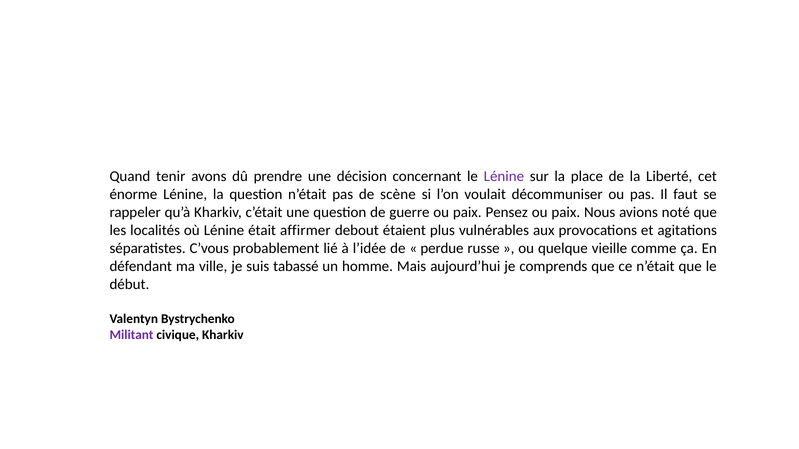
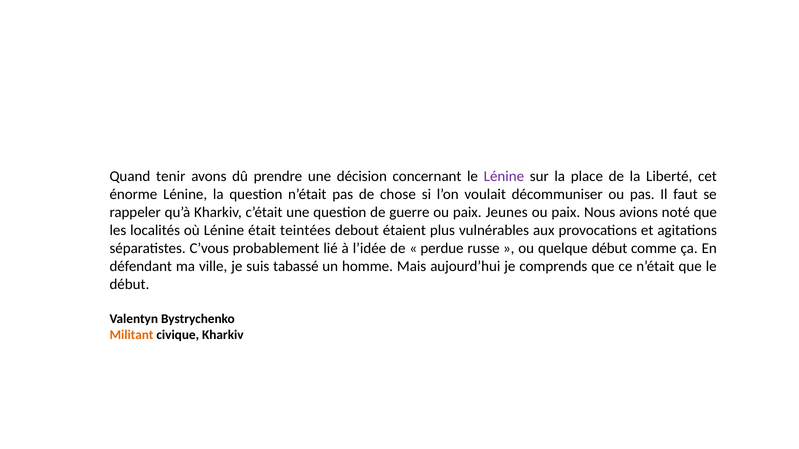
scène: scène -> chose (398, 194)
Pensez: Pensez -> Jeunes (507, 212)
affirmer: affirmer -> teintées (305, 230)
quelque vieille: vieille -> début (610, 248)
Militant colour: purple -> orange (131, 335)
